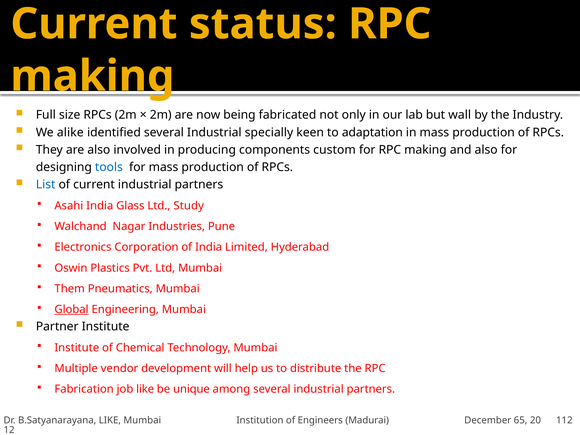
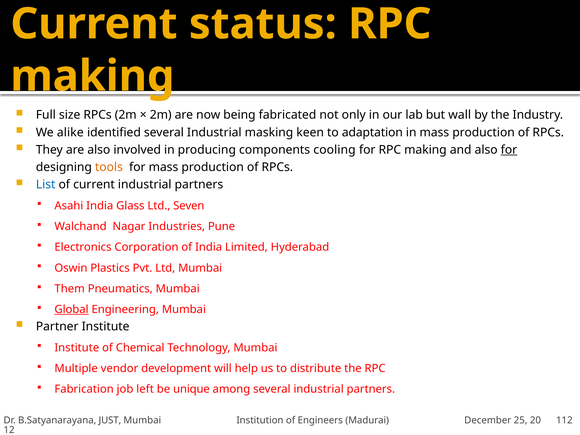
specially: specially -> masking (269, 132)
custom: custom -> cooling (334, 150)
for underline: none -> present (509, 150)
tools colour: blue -> orange (109, 167)
Study: Study -> Seven (189, 206)
job like: like -> left (145, 389)
B.Satyanarayana LIKE: LIKE -> JUST (110, 420)
65: 65 -> 25 (521, 420)
